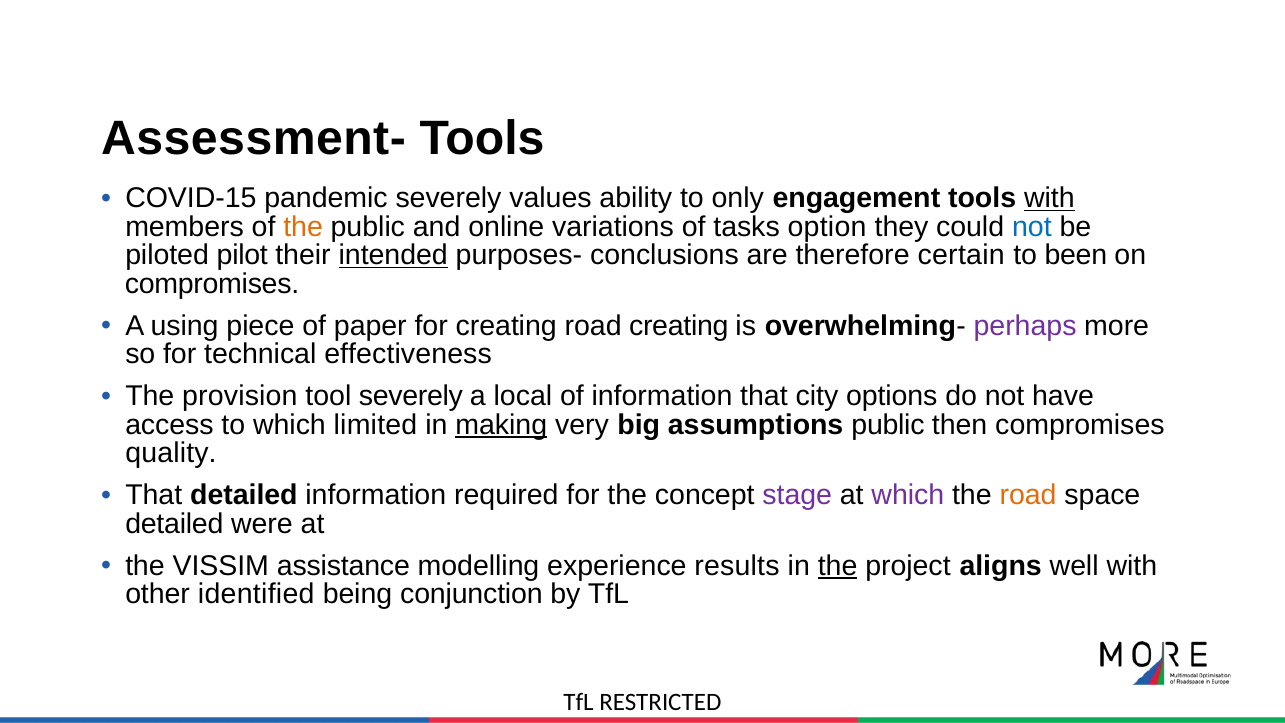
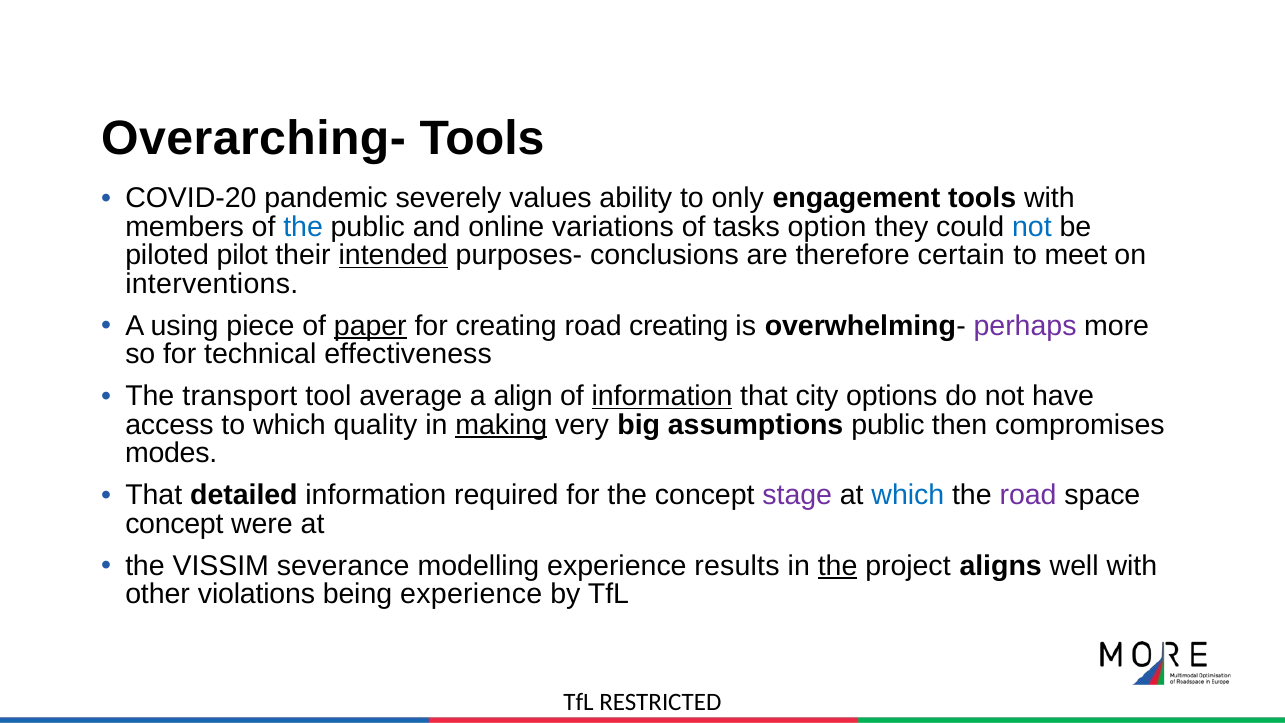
Assessment-: Assessment- -> Overarching- (254, 139)
COVID-15: COVID-15 -> COVID-20 (191, 198)
with underline: present -> none (1049, 198)
the colour: orange -> blue (303, 227)
been: been -> meet (1076, 255)
compromises: compromises -> interventions (212, 284)
paper underline: none -> present (370, 326)
provision: provision -> transport (240, 396)
tool severely: severely -> average (411, 396)
local: local -> align (523, 396)
information underline: none -> present (662, 396)
limited: limited -> quality (375, 425)
quality: quality -> modes (171, 453)
which colour: purple -> blue (908, 495)
road colour: orange -> purple (1028, 495)
detailed: detailed -> concept (174, 524)
assistance: assistance -> severance (343, 566)
identified: identified -> violations (256, 594)
being conjunction: conjunction -> experience (471, 594)
